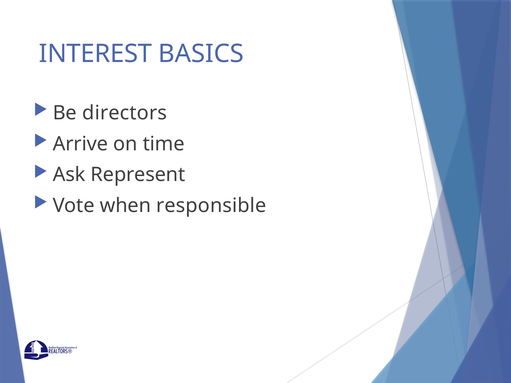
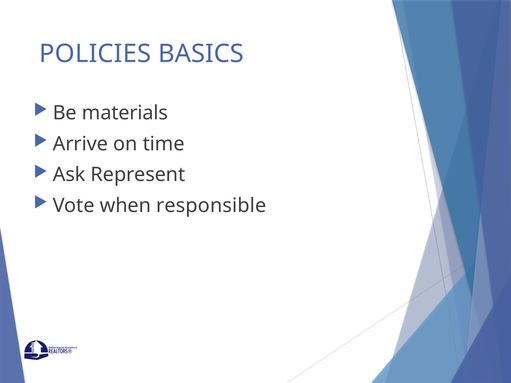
INTEREST: INTEREST -> POLICIES (95, 54)
directors: directors -> materials (125, 113)
